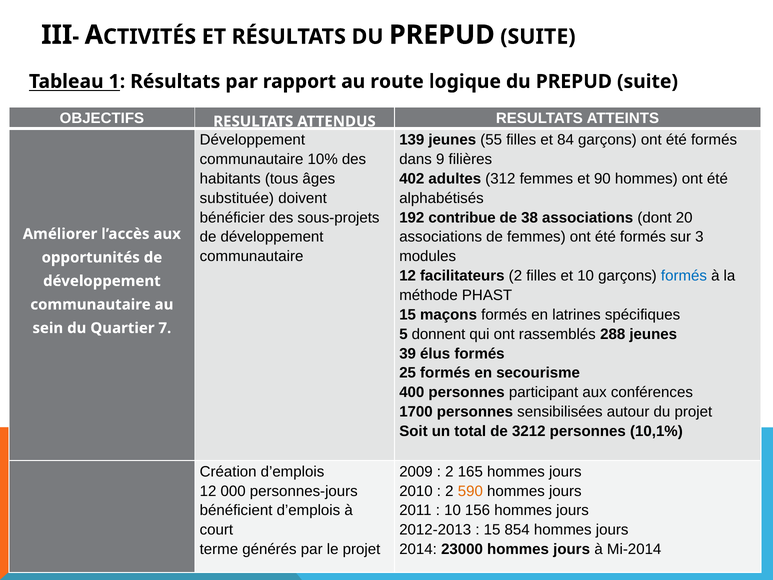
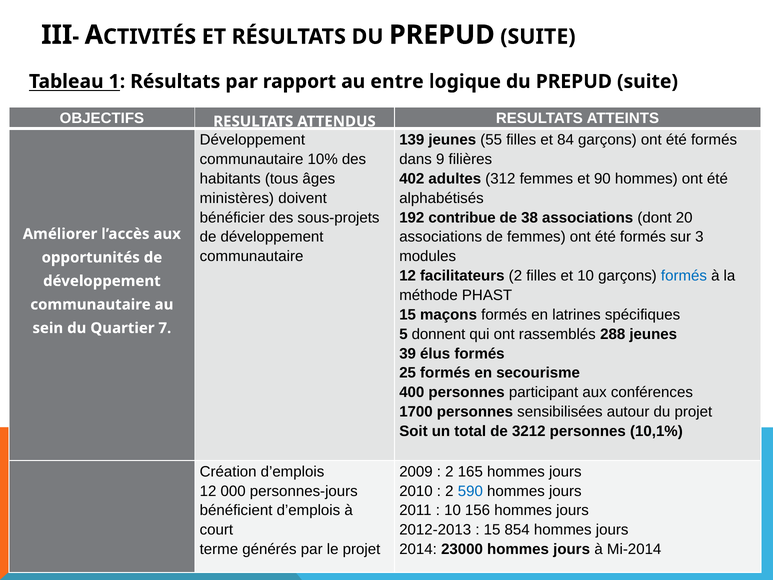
route: route -> entre (397, 81)
substituée: substituée -> ministères (237, 198)
590 colour: orange -> blue (470, 491)
